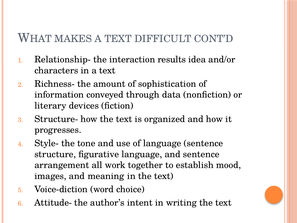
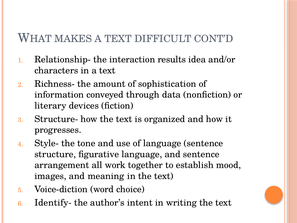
Attitude-: Attitude- -> Identify- (53, 203)
